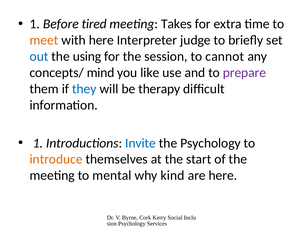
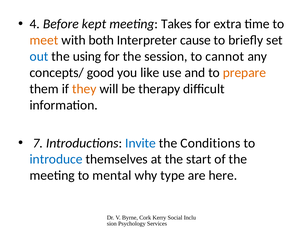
1: 1 -> 4 (35, 24)
tired: tired -> kept (94, 24)
with here: here -> both (101, 40)
judge: judge -> cause (195, 40)
mind: mind -> good (101, 73)
prepare colour: purple -> orange (244, 73)
they colour: blue -> orange (84, 89)
1: 1 -> 7 (38, 143)
the Psychology: Psychology -> Conditions (210, 143)
introduce colour: orange -> blue (56, 159)
kind: kind -> type (173, 176)
